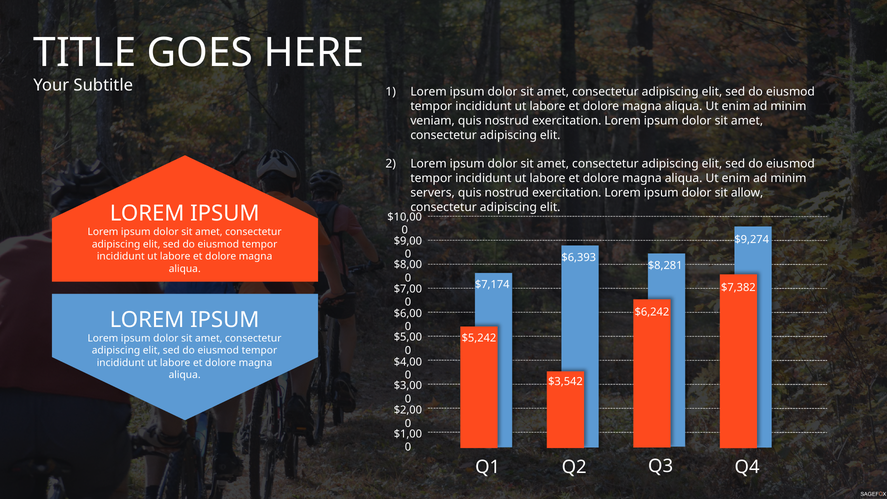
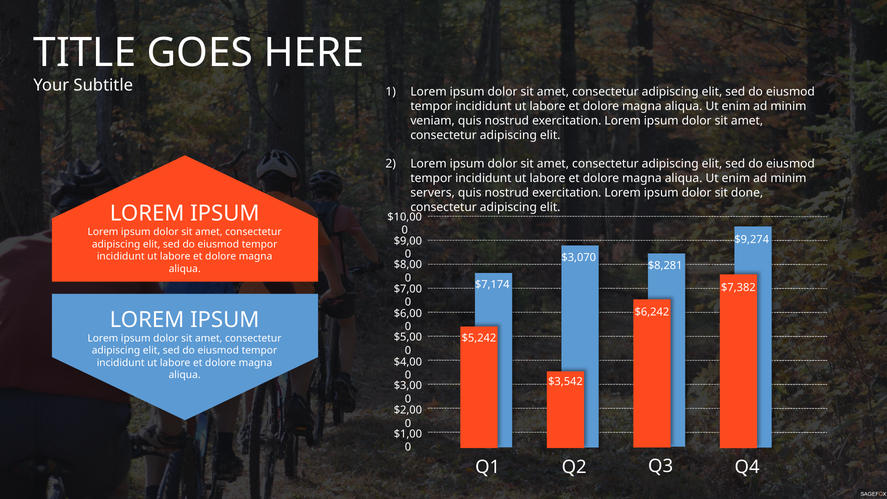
allow: allow -> done (747, 193)
$6,393: $6,393 -> $3,070 (579, 258)
